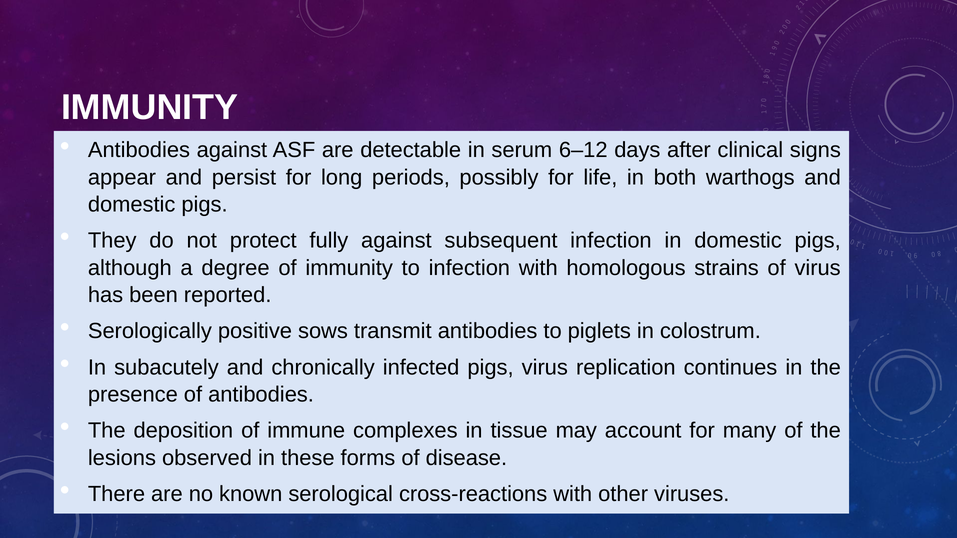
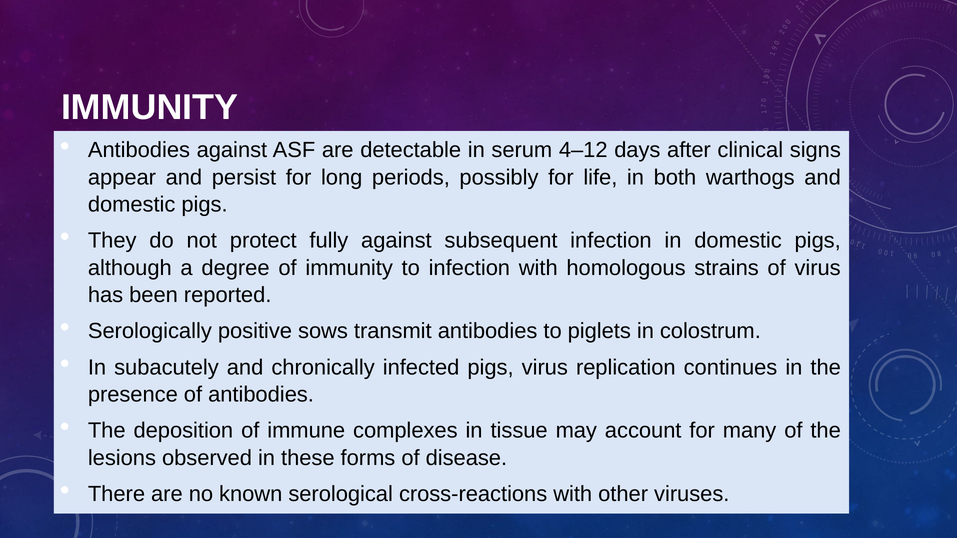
6–12: 6–12 -> 4–12 (583, 150)
